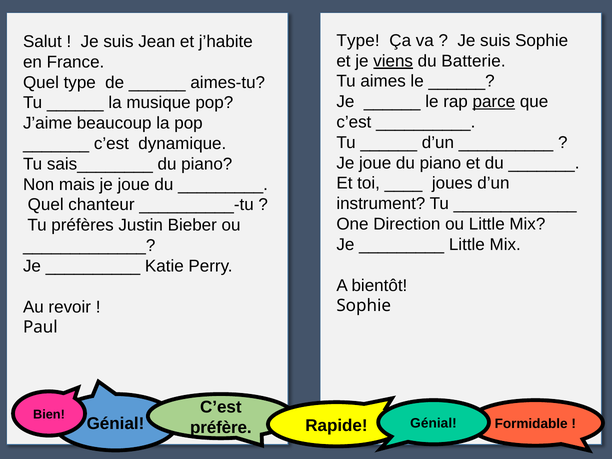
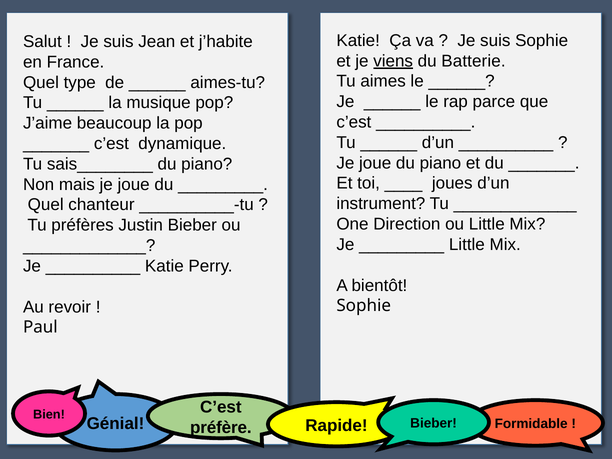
Type: Type -> Katie (358, 41)
parce underline: present -> none (494, 102)
Génial: Génial -> Bieber (434, 423)
